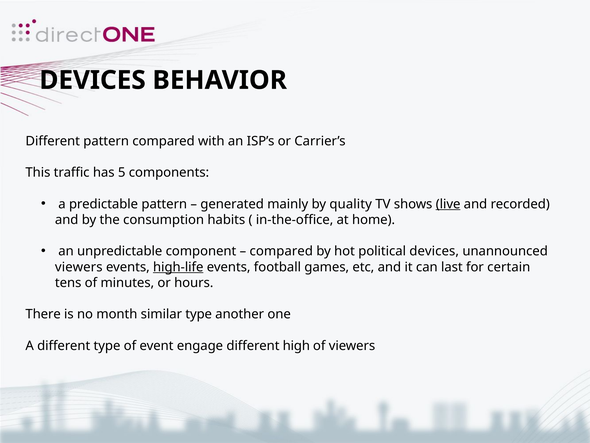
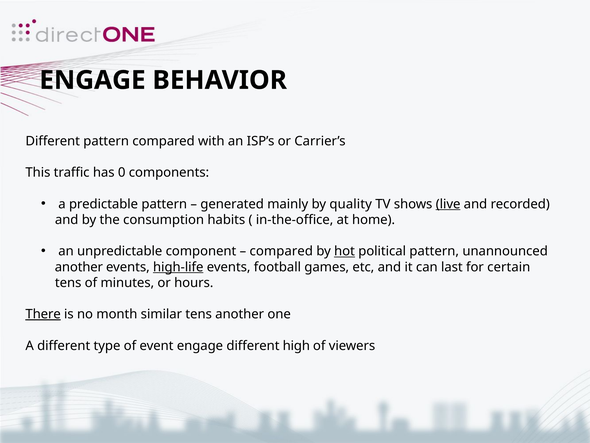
DEVICES: DEVICES -> ENGAGE (92, 80)
5: 5 -> 0 (122, 172)
hot underline: none -> present (344, 251)
political devices: devices -> pattern (434, 251)
viewers: viewers -> another (79, 267)
There underline: none -> present (43, 314)
similar type: type -> tens (199, 314)
